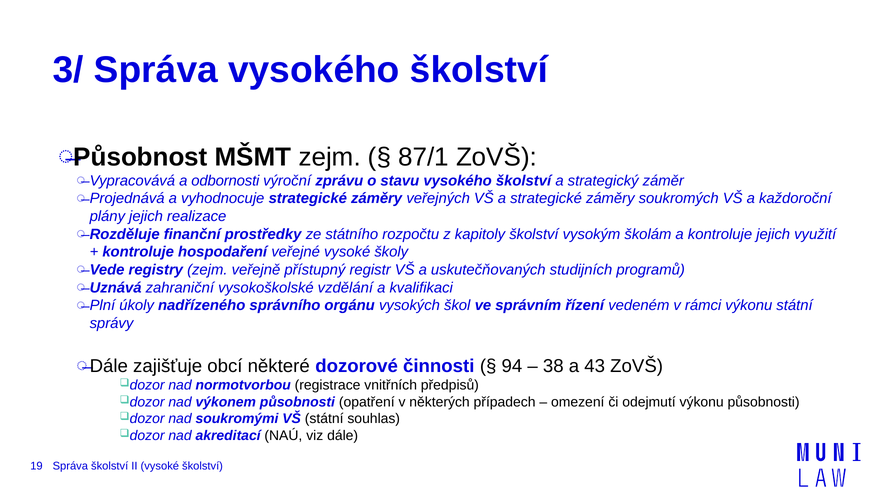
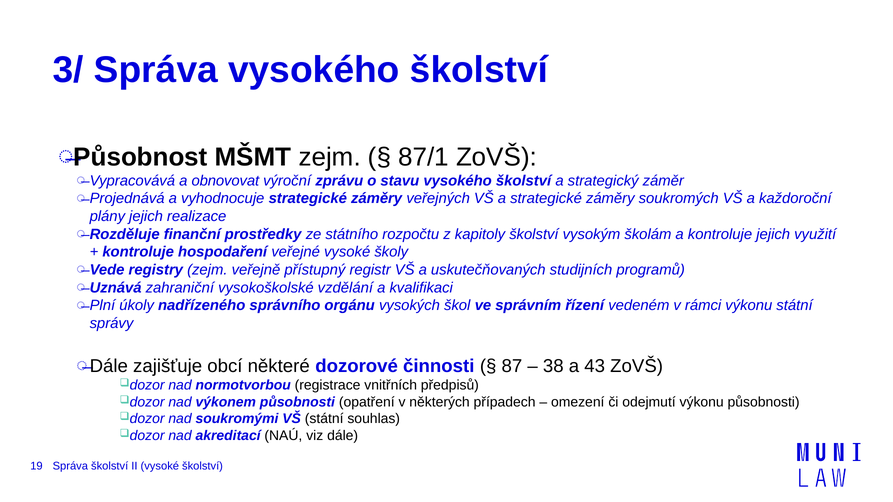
odbornosti: odbornosti -> obnovovat (225, 181)
94: 94 -> 87 (512, 366)
